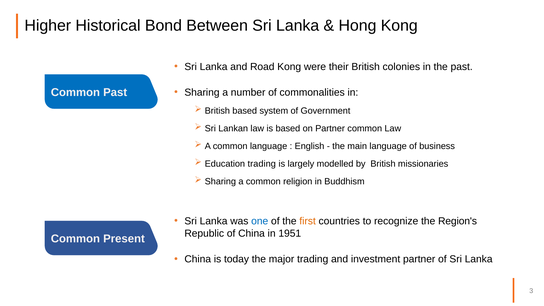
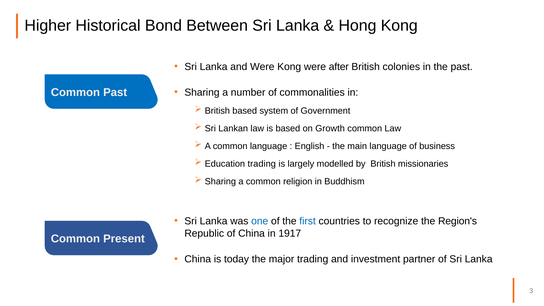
and Road: Road -> Were (262, 67)
their: their -> after (339, 67)
on Partner: Partner -> Growth (330, 128)
first colour: orange -> blue (308, 221)
1951: 1951 -> 1917 (290, 233)
